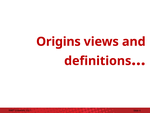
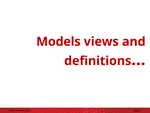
Origins: Origins -> Models (58, 41)
